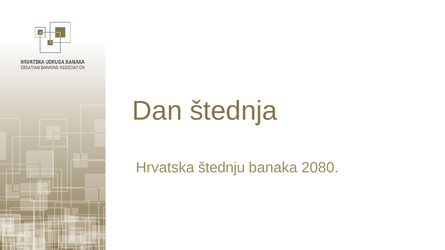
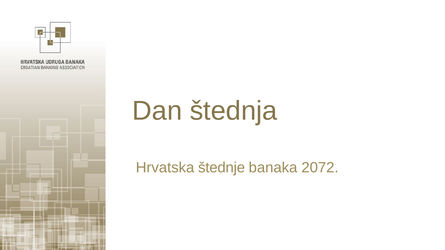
štednju: štednju -> štednje (222, 168)
2080: 2080 -> 2072 (320, 168)
